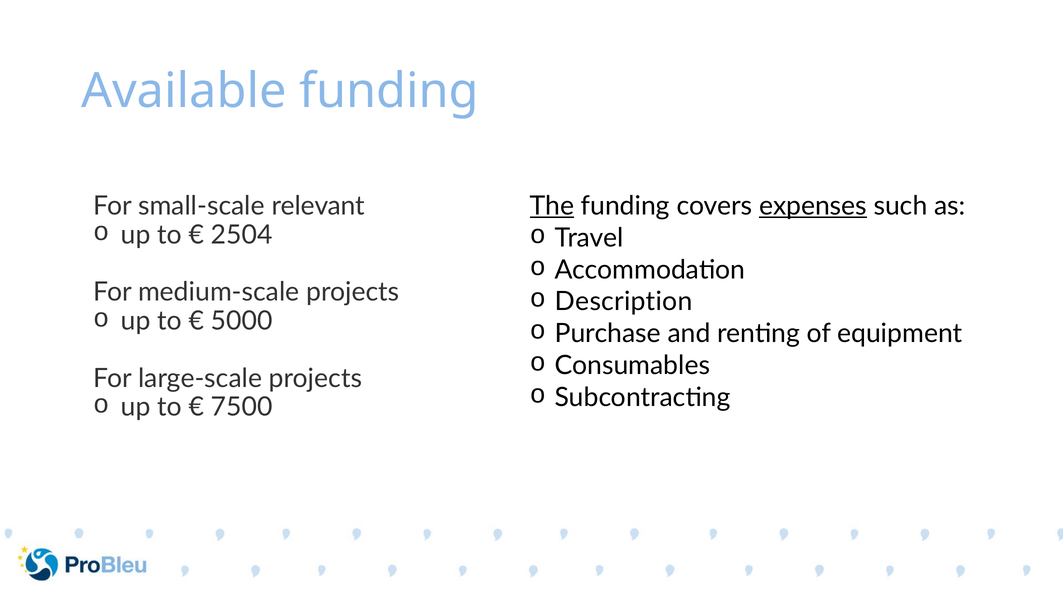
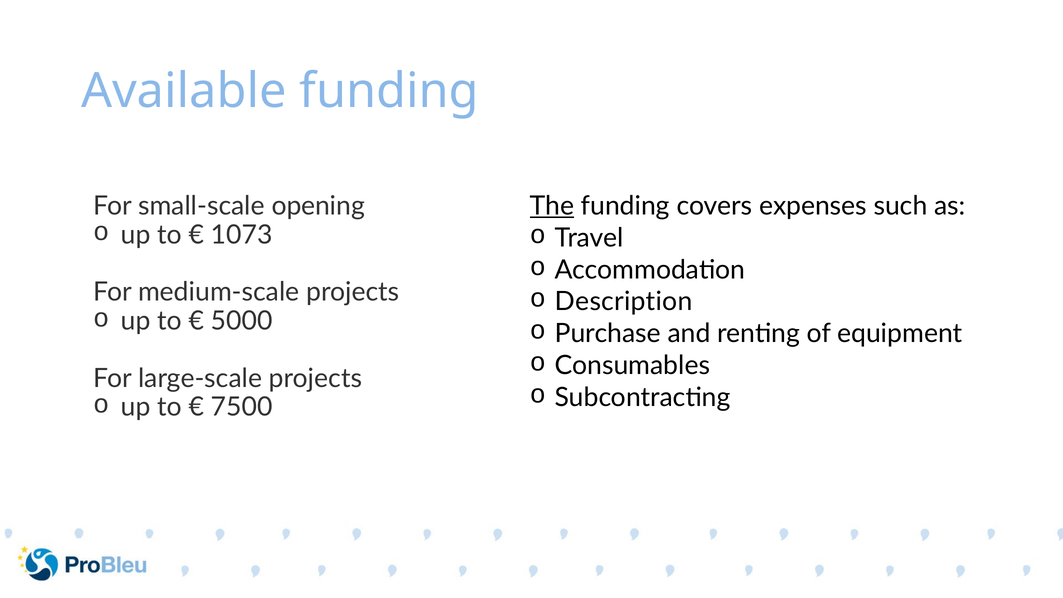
expenses underline: present -> none (813, 206)
relevant: relevant -> opening (318, 206)
2504: 2504 -> 1073 (242, 235)
